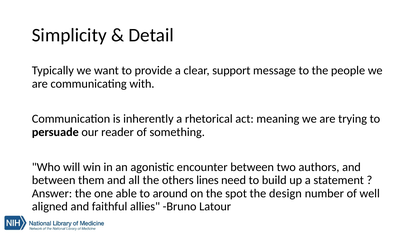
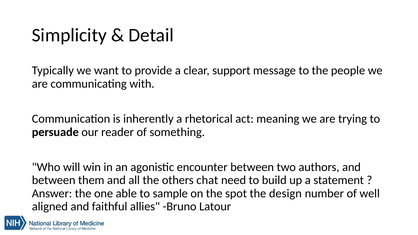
lines: lines -> chat (207, 180)
around: around -> sample (170, 193)
